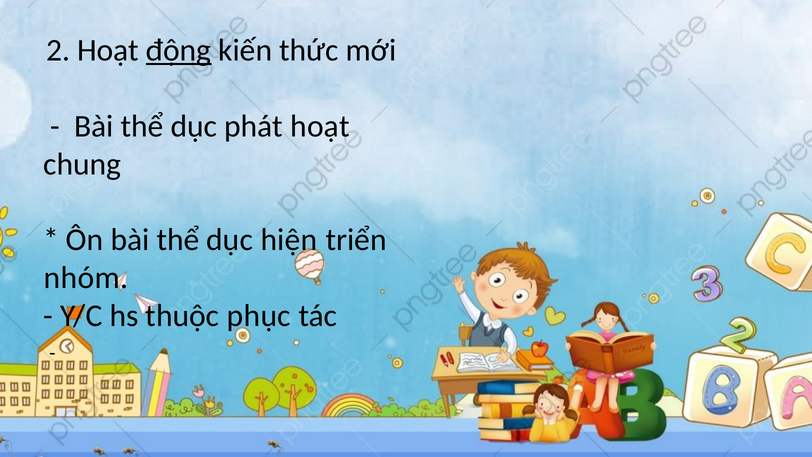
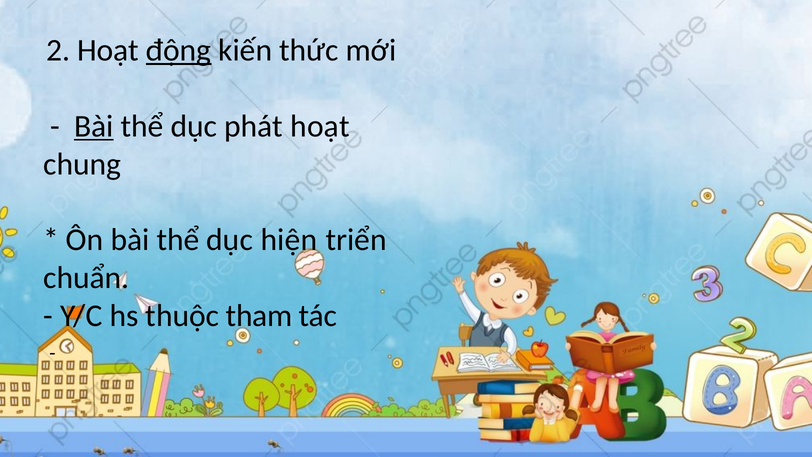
Bài underline: none -> present (94, 126)
nhóm: nhóm -> chuẩn (86, 278)
phục: phục -> tham (259, 316)
